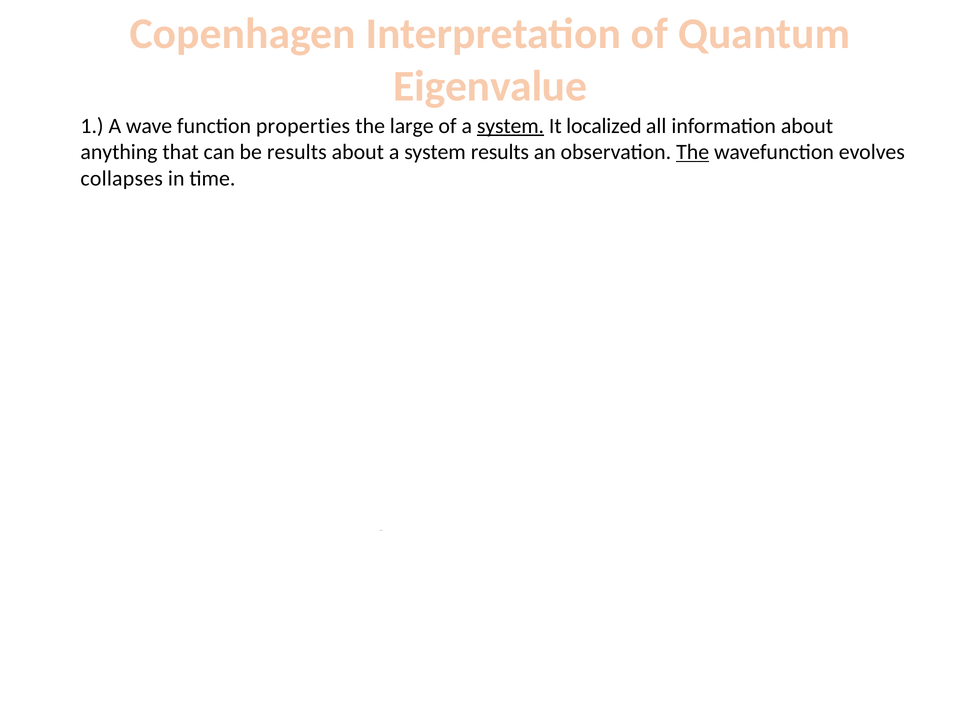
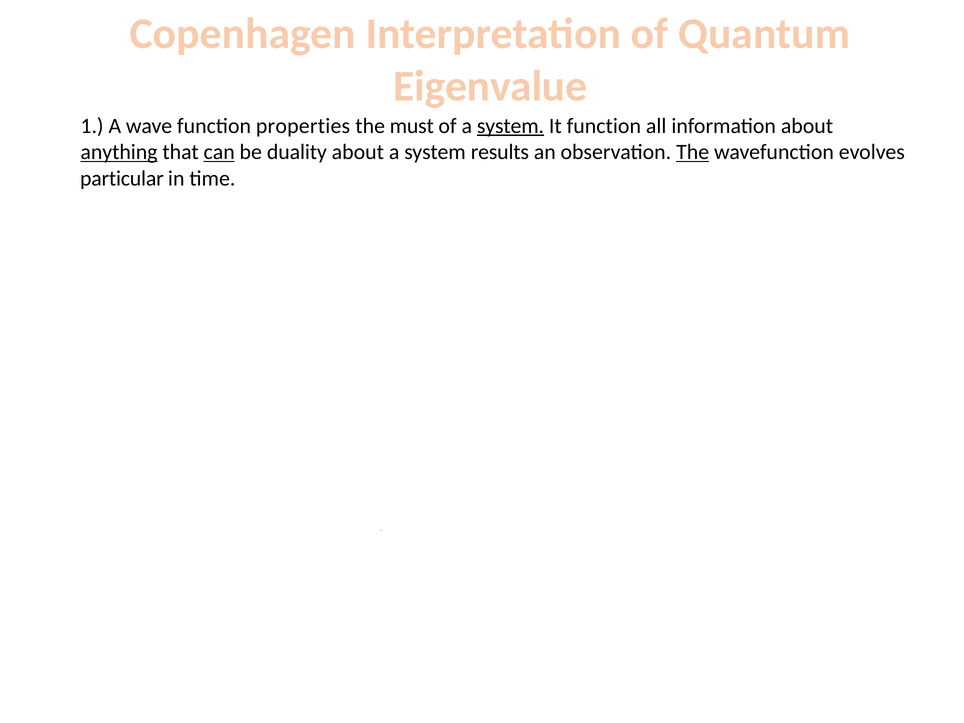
the large: large -> must (412, 126)
It localized: localized -> function (604, 126)
anything underline: none -> present (119, 152)
can underline: none -> present (219, 152)
be results: results -> duality (297, 152)
collapses: collapses -> particular (122, 178)
